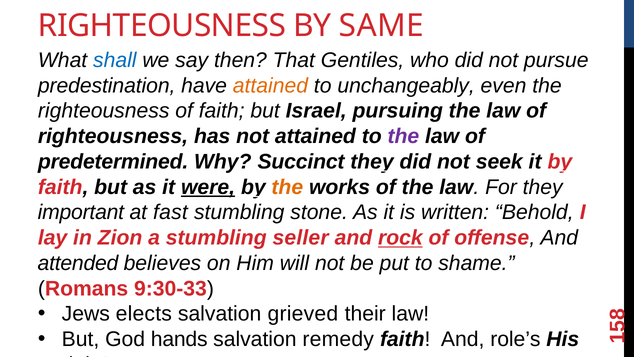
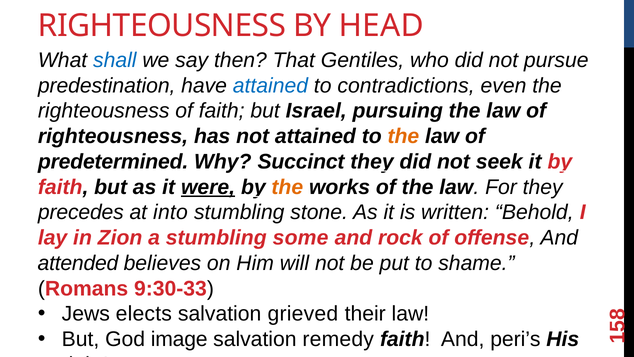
SAME: SAME -> HEAD (381, 26)
attained colour: orange -> blue (270, 85)
unchangeably: unchangeably -> contradictions (406, 85)
the colour: purple -> orange (403, 136)
important: important -> precedes (81, 212)
fast: fast -> into (170, 212)
seller: seller -> some (301, 238)
rock underline: present -> none (400, 238)
hands: hands -> image (179, 339)
role’s: role’s -> peri’s (515, 339)
